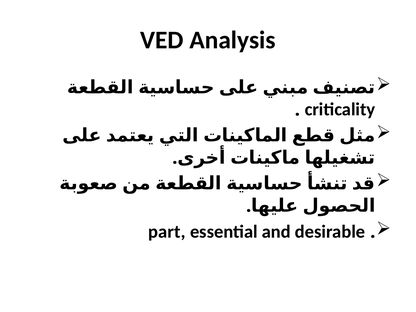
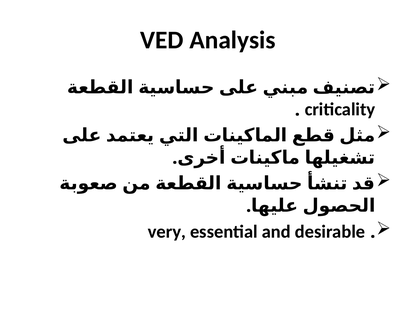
part: part -> very (167, 232)
